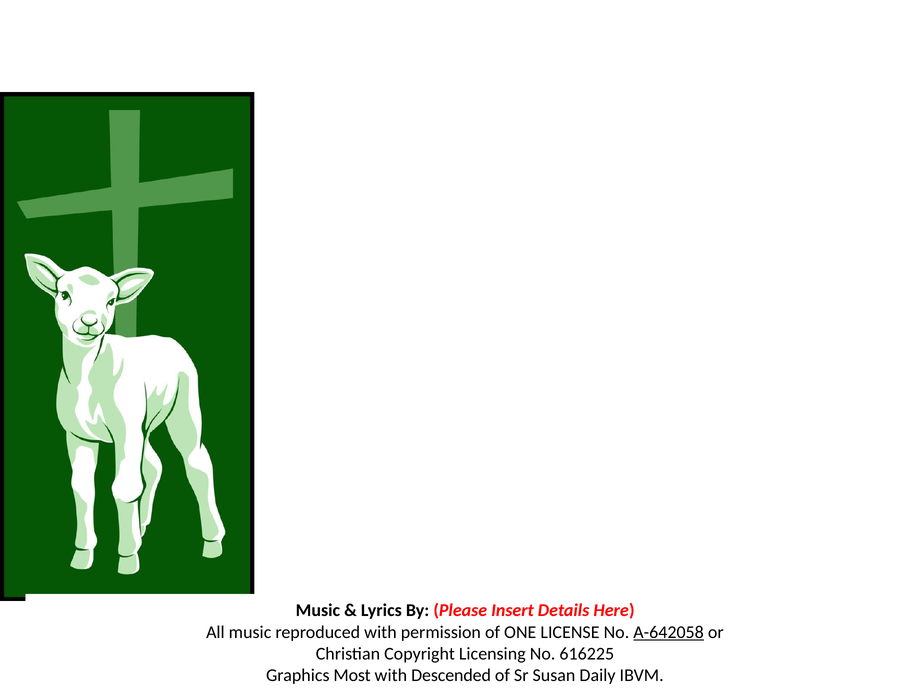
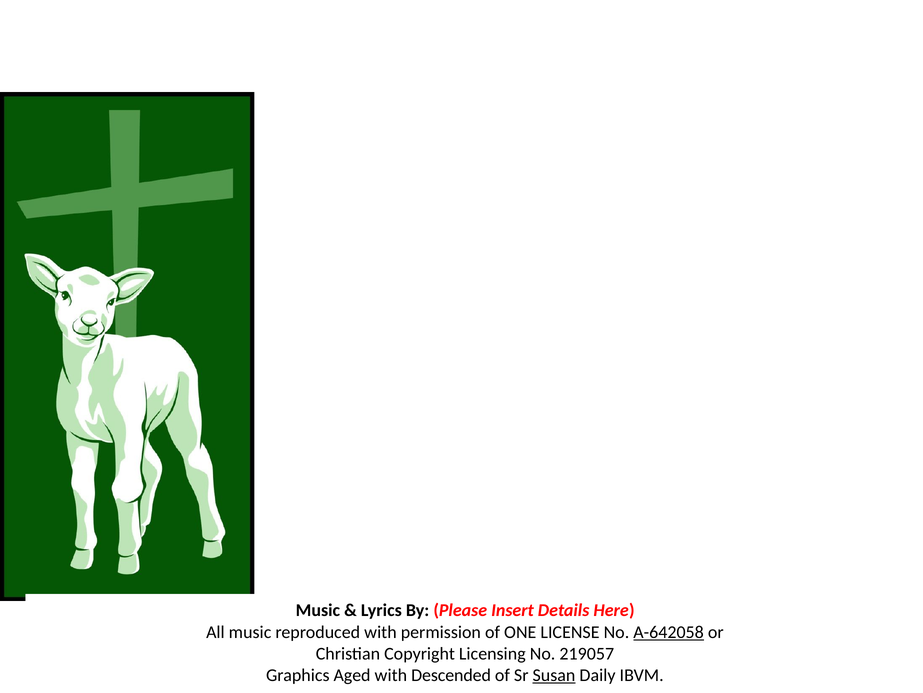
616225: 616225 -> 219057 (587, 653)
Most: Most -> Aged (352, 675)
Susan underline: none -> present (554, 675)
